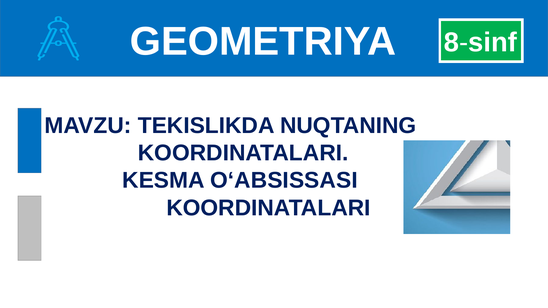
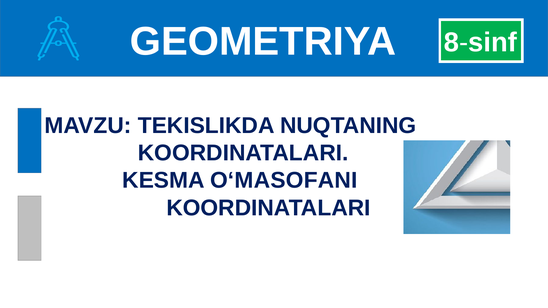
O‘ABSISSASI: O‘ABSISSASI -> O‘MASOFANI (284, 181)
